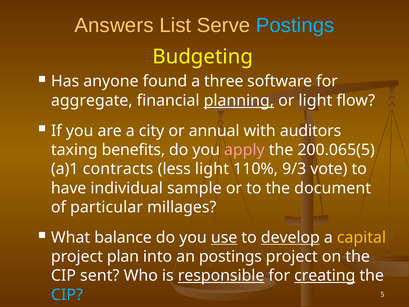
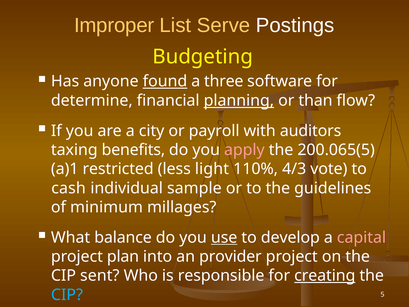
Answers: Answers -> Improper (114, 25)
Postings colour: light blue -> white (295, 25)
found underline: none -> present (165, 81)
aggregate: aggregate -> determine (92, 100)
or light: light -> than (315, 100)
annual: annual -> payroll (214, 131)
contracts: contracts -> restricted (118, 169)
9/3: 9/3 -> 4/3 (294, 169)
have: have -> cash (69, 188)
document: document -> guidelines (333, 188)
particular: particular -> minimum (107, 207)
develop underline: present -> none (290, 237)
capital colour: yellow -> pink (361, 237)
an postings: postings -> provider (230, 256)
responsible underline: present -> none (221, 275)
